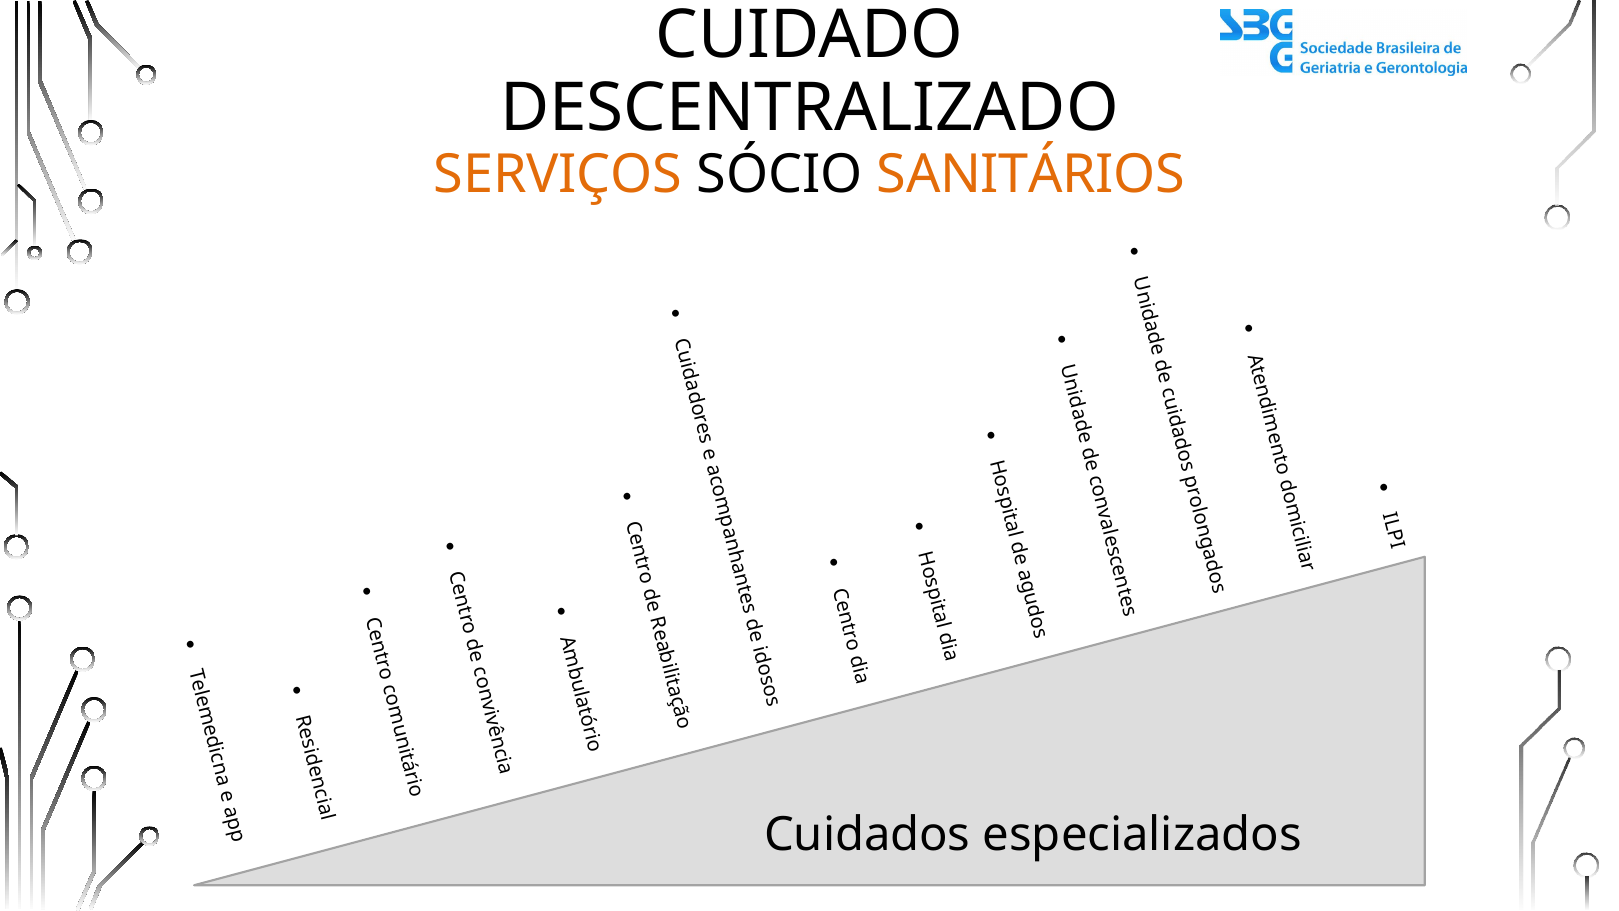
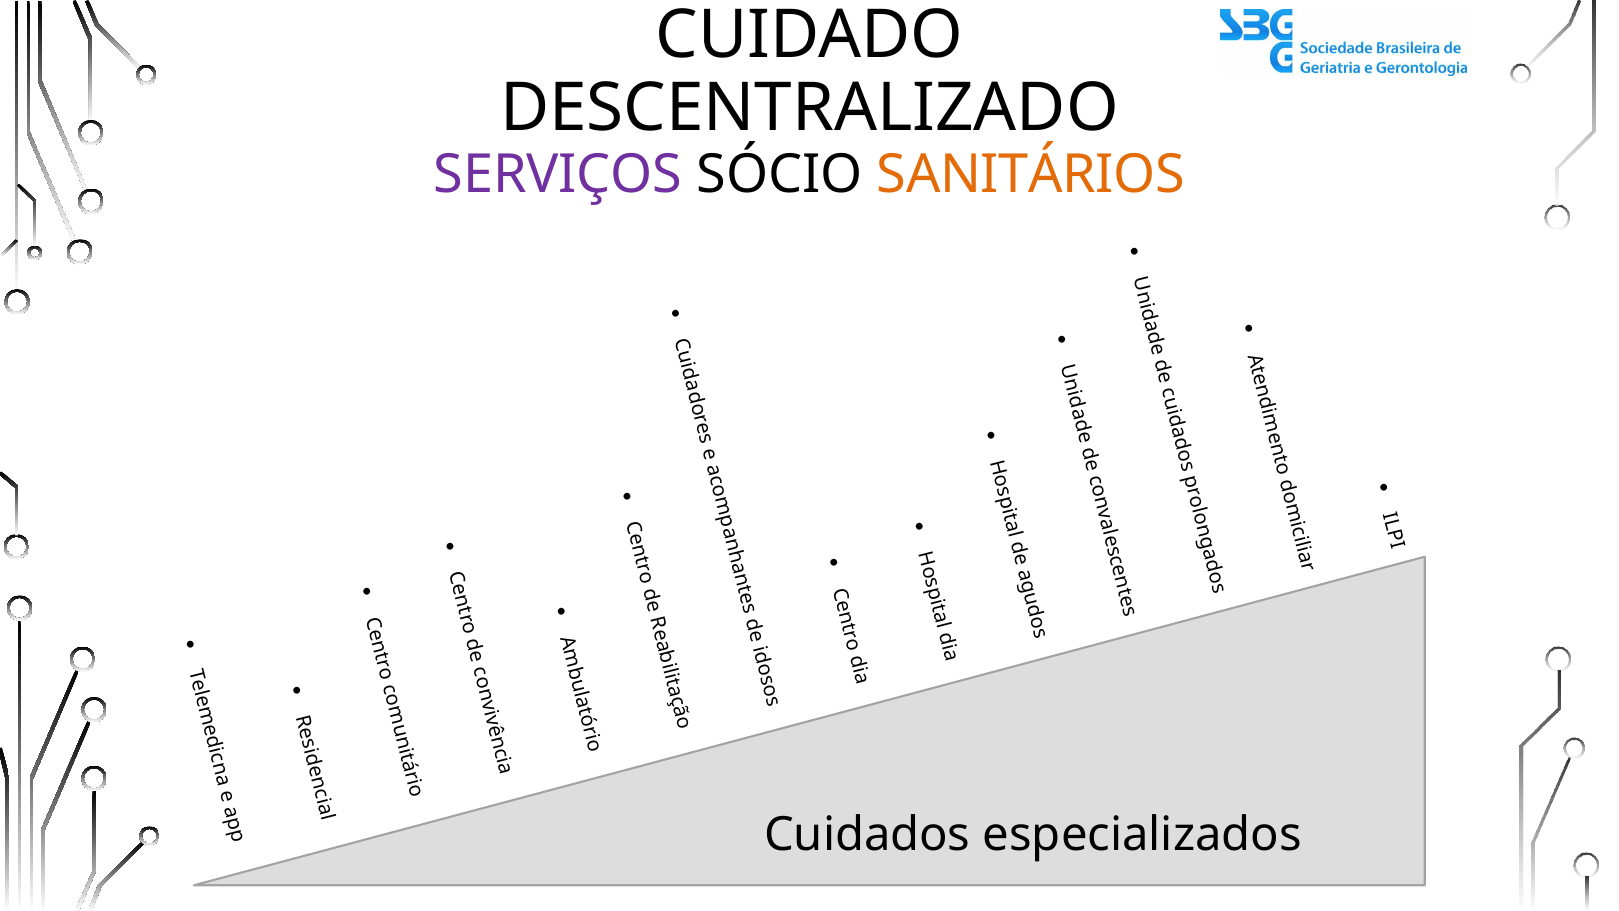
SERVIÇOS colour: orange -> purple (558, 174)
